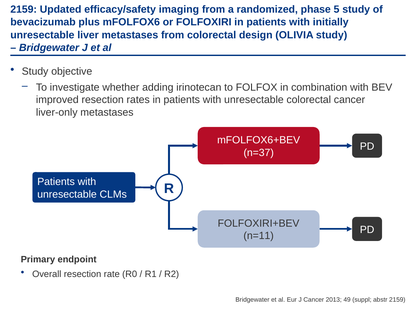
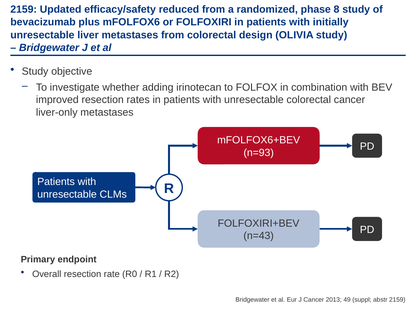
imaging: imaging -> reduced (179, 10)
5: 5 -> 8 (337, 10)
n=37: n=37 -> n=93 (259, 153)
n=11: n=11 -> n=43 (259, 236)
